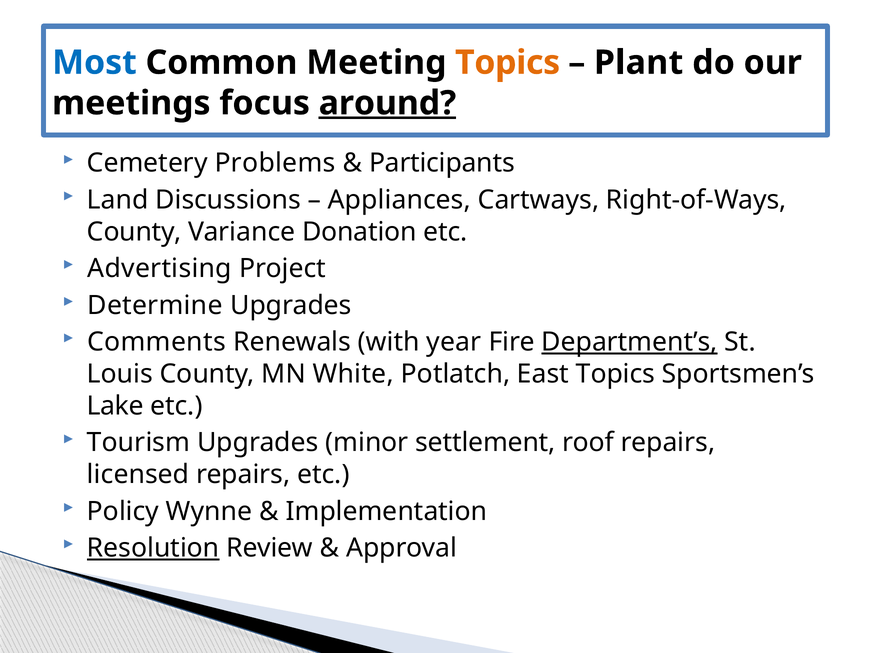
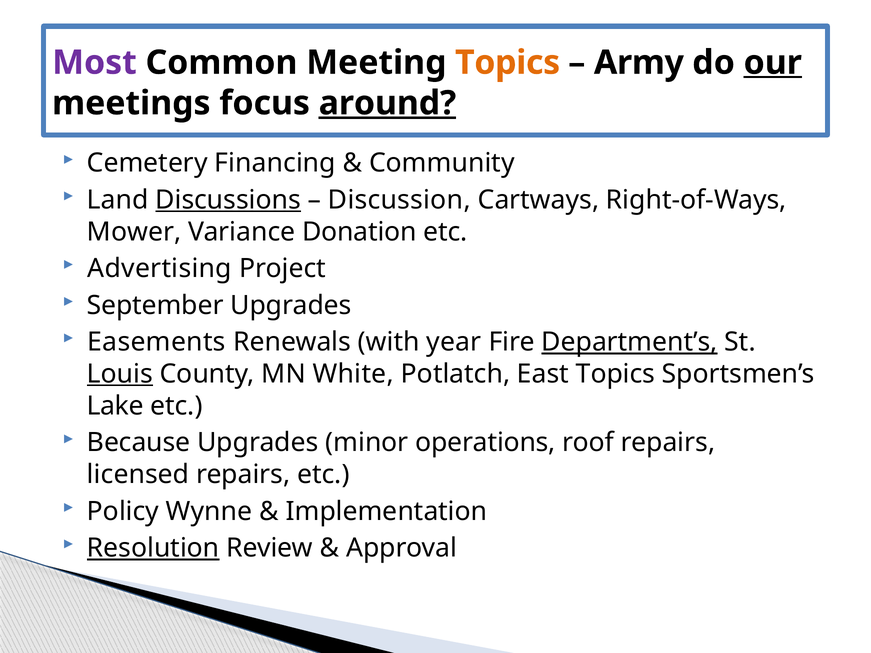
Most colour: blue -> purple (94, 63)
Plant: Plant -> Army (639, 63)
our underline: none -> present (773, 63)
Problems: Problems -> Financing (275, 163)
Participants: Participants -> Community (442, 163)
Discussions underline: none -> present (228, 200)
Appliances: Appliances -> Discussion (399, 200)
County: County -> Mower (134, 232)
Determine: Determine -> September (155, 305)
Comments: Comments -> Easements (157, 342)
Louis underline: none -> present (120, 374)
Tourism: Tourism -> Because (139, 443)
settlement: settlement -> operations (485, 443)
